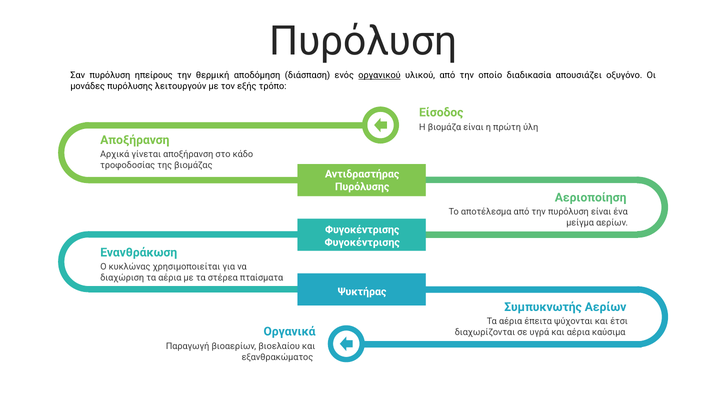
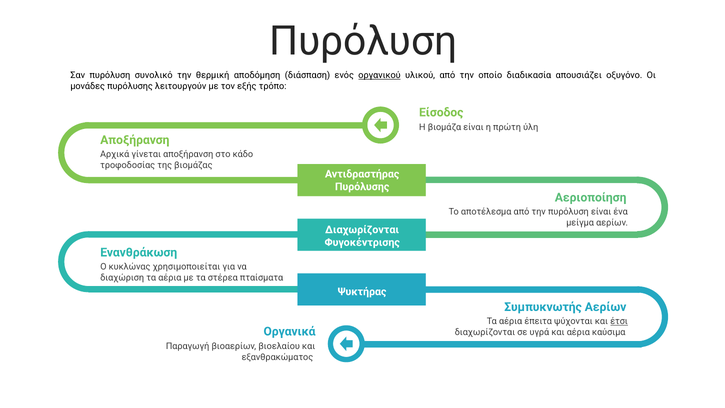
ηπείρους: ηπείρους -> συνολικό (154, 75)
Φυγοκέντρισης: Φυγοκέντρισης -> Διαχωρίζονται (362, 230)
έτσι underline: none -> present (619, 321)
